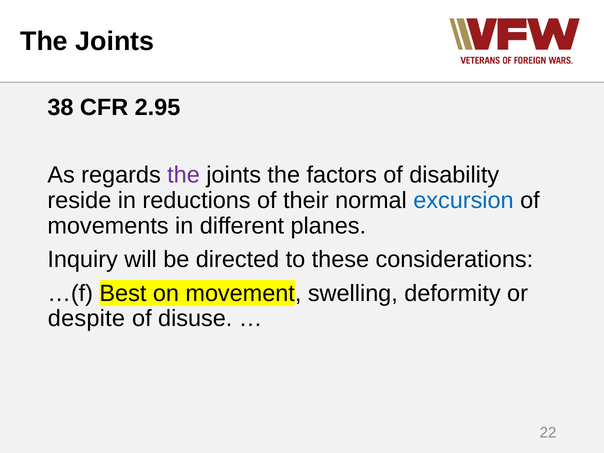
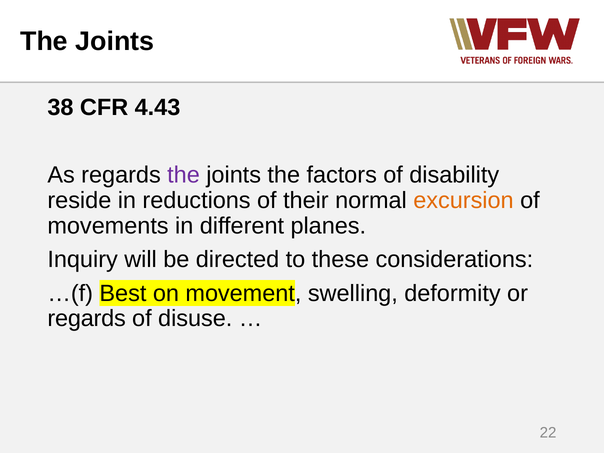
2.95: 2.95 -> 4.43 (158, 108)
excursion colour: blue -> orange (463, 200)
despite: despite -> regards (87, 319)
